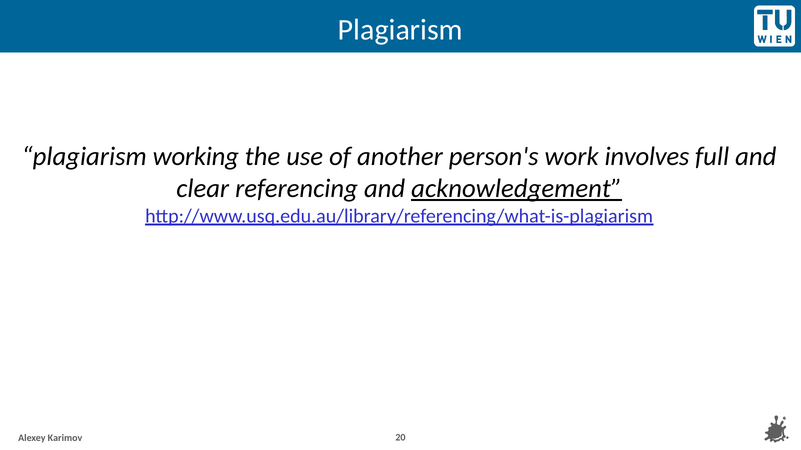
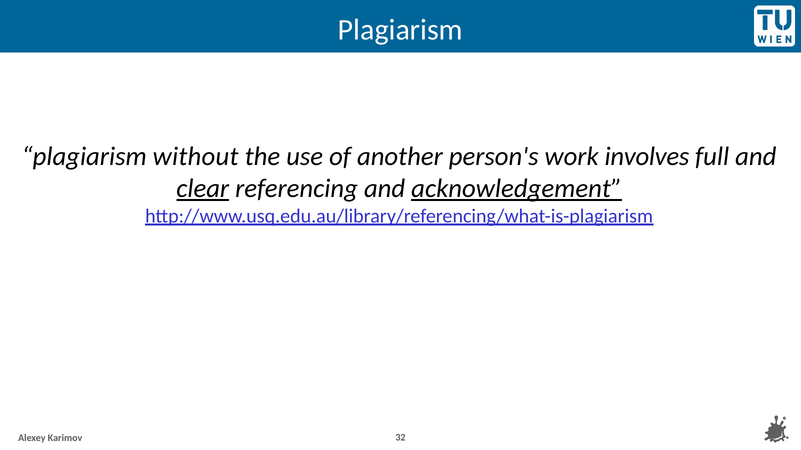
working: working -> without (196, 157)
clear underline: none -> present (203, 189)
20: 20 -> 32 (400, 438)
